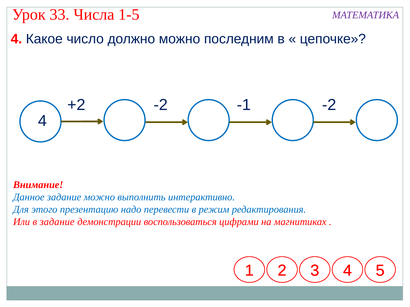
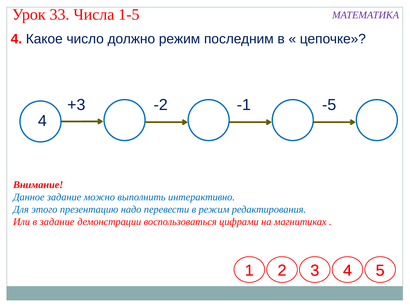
должно можно: можно -> режим (180, 39)
+2: +2 -> +3 (76, 105)
-2: -2 -> -5 (329, 105)
